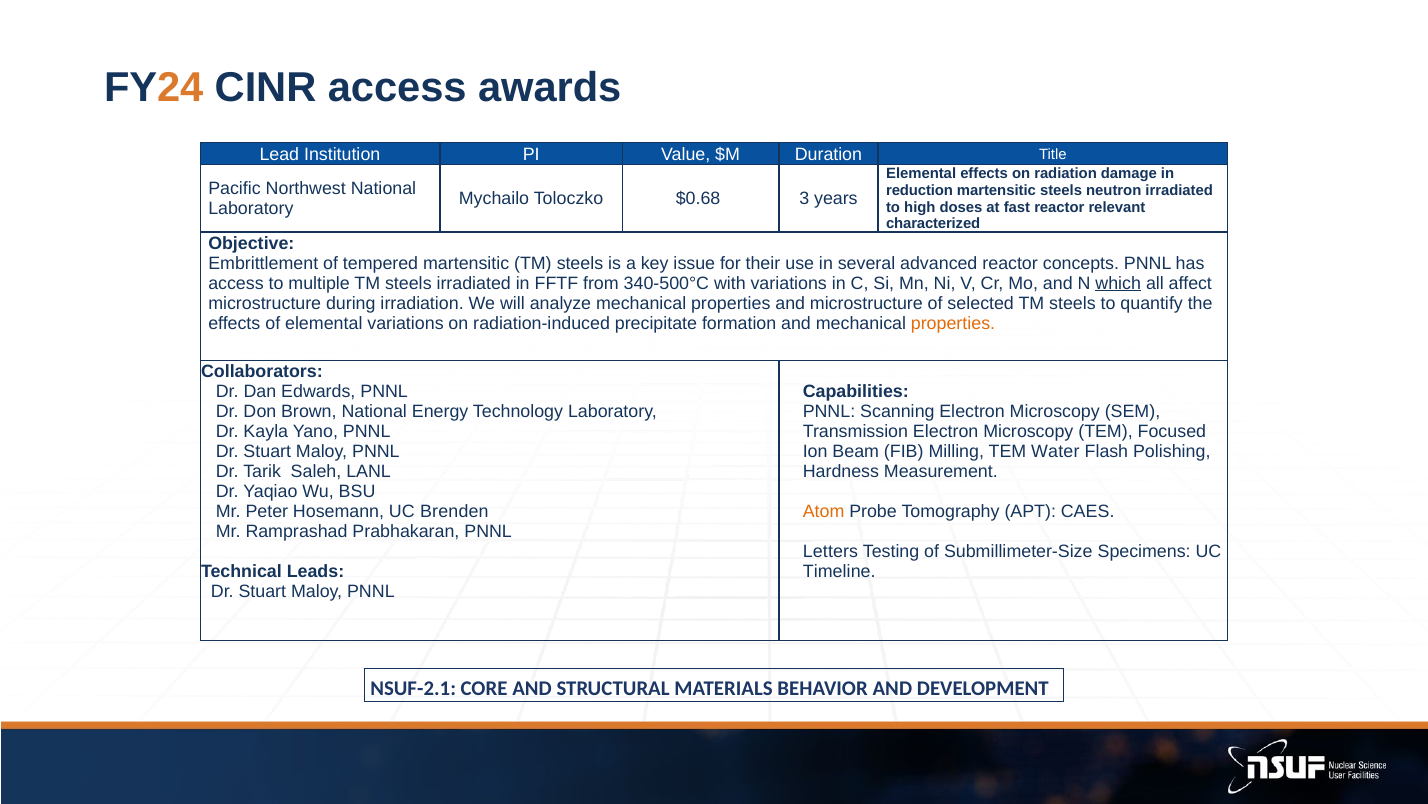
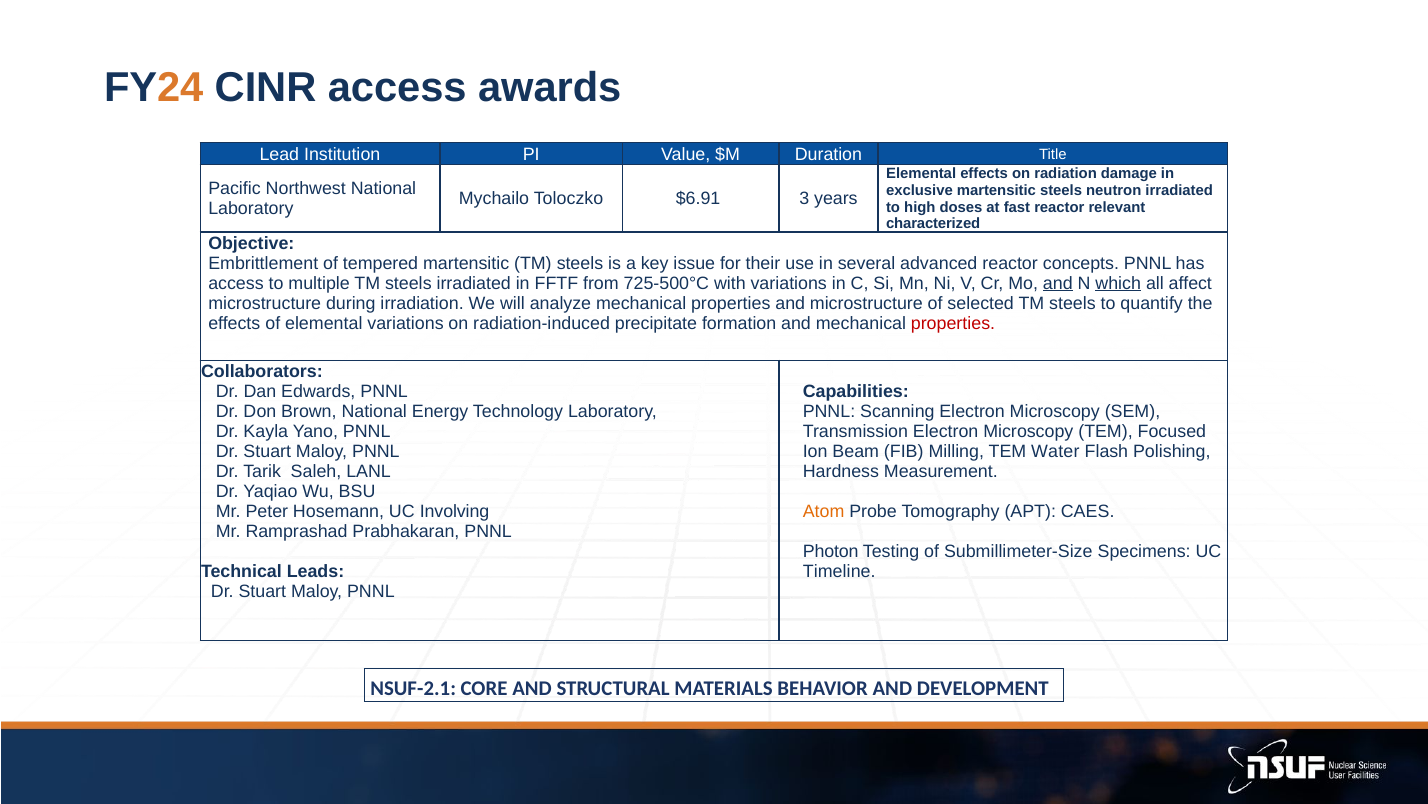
reduction: reduction -> exclusive (919, 190)
$0.68: $0.68 -> $6.91 (698, 199)
340-500°C: 340-500°C -> 725-500°C (666, 283)
and underline: none -> present (1058, 283)
properties colour: orange -> red (953, 323)
Brenden: Brenden -> Involving (455, 511)
Letters: Letters -> Photon (831, 551)
